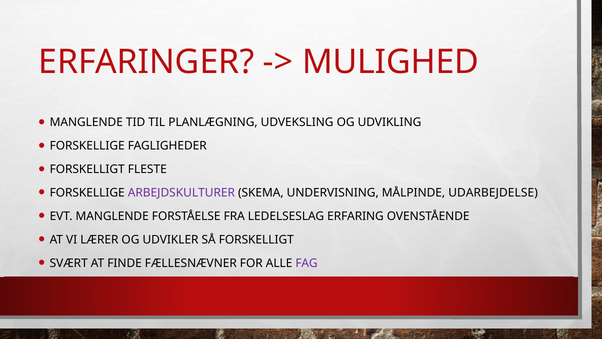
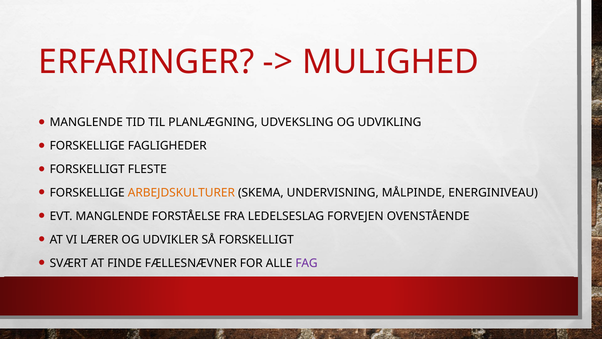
ARBEJDSKULTURER colour: purple -> orange (181, 193)
UDARBEJDELSE: UDARBEJDELSE -> ENERGINIVEAU (493, 193)
ERFARING: ERFARING -> FORVEJEN (355, 216)
